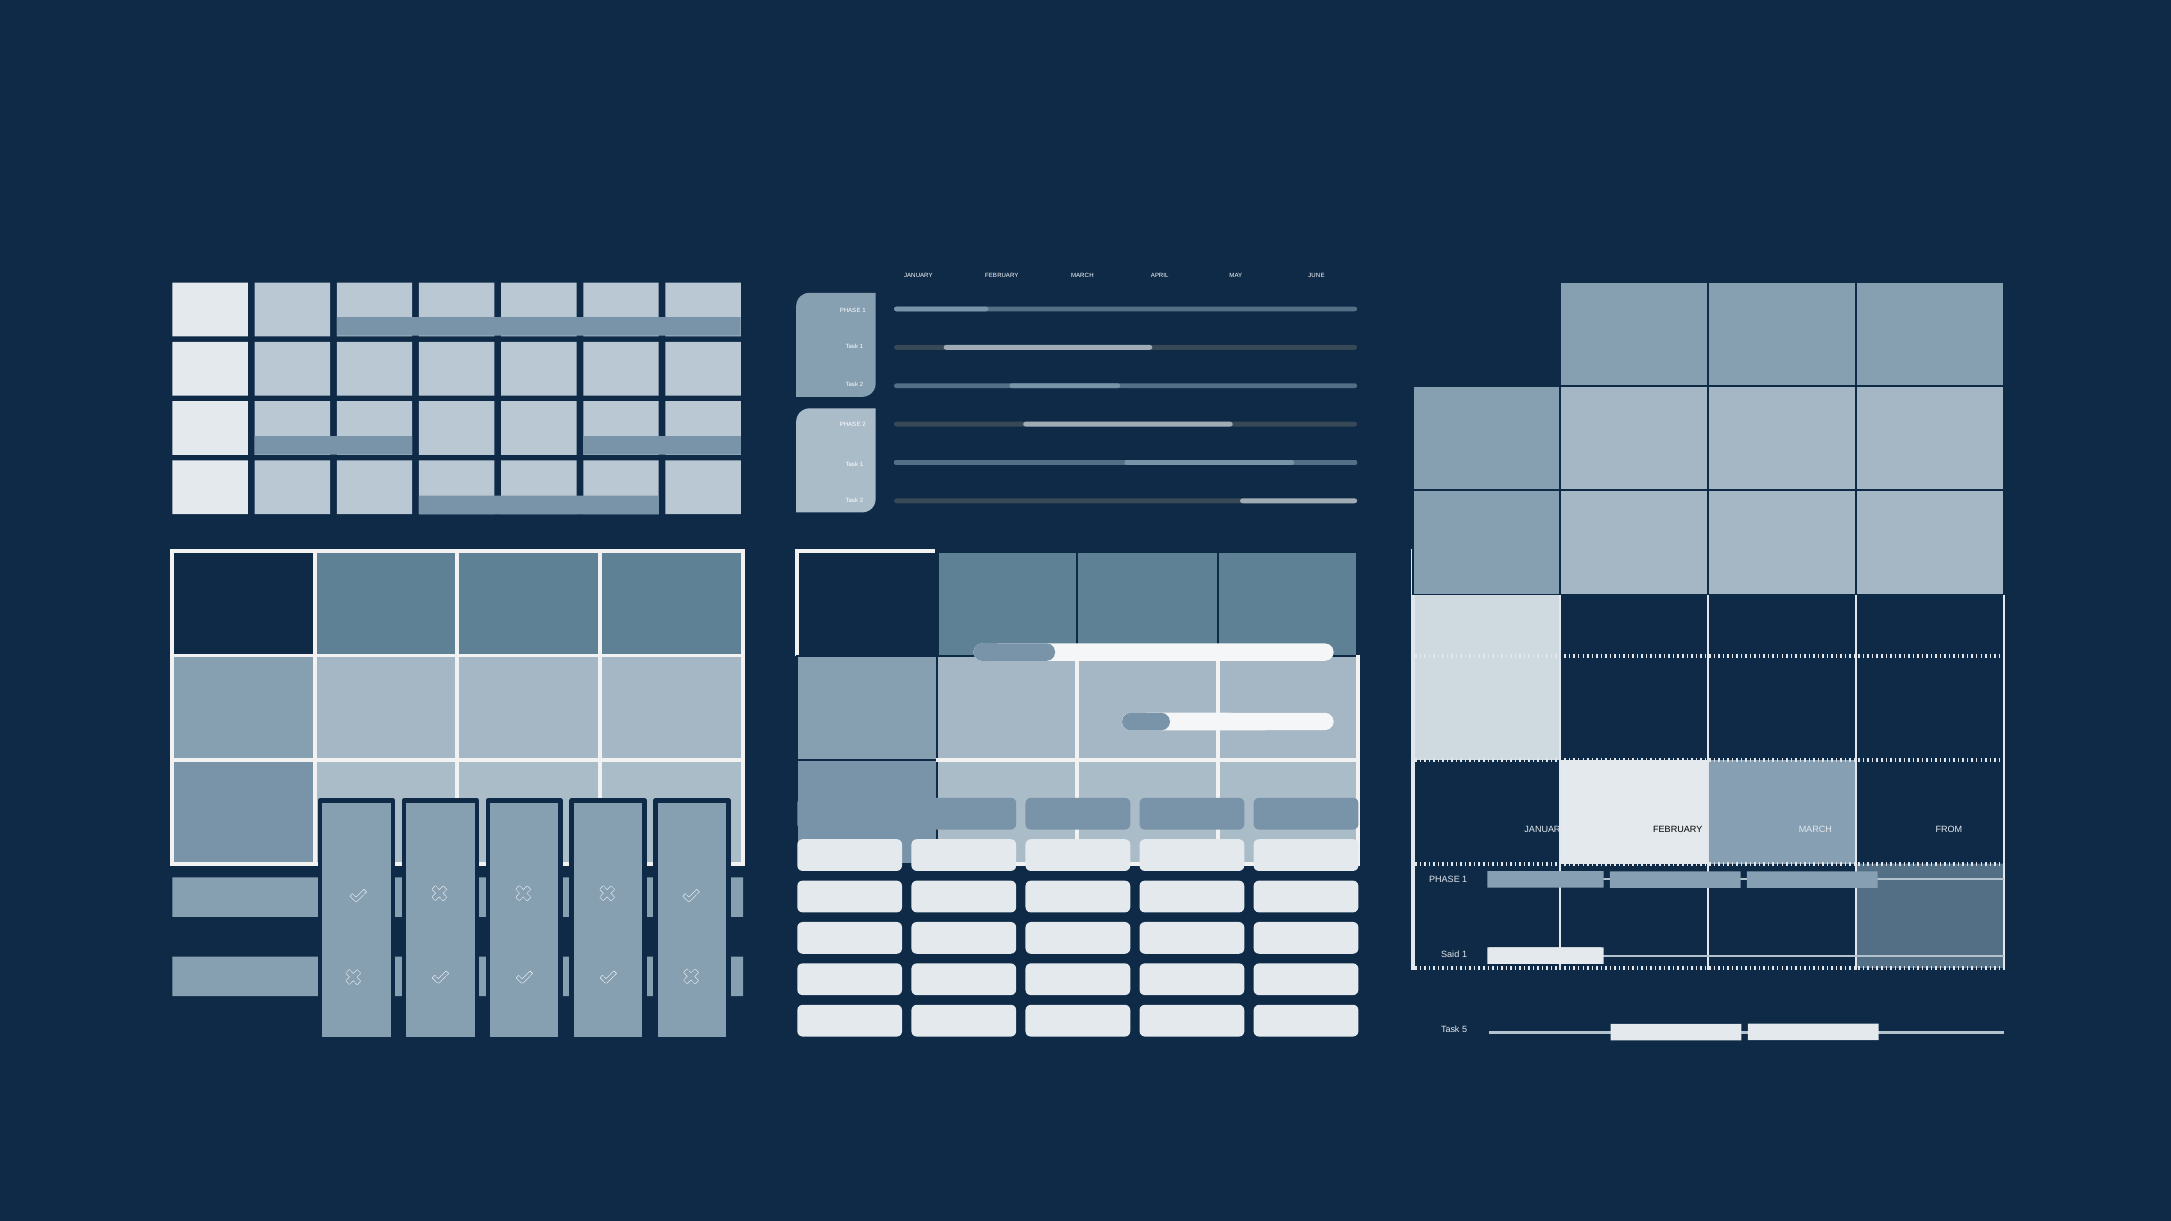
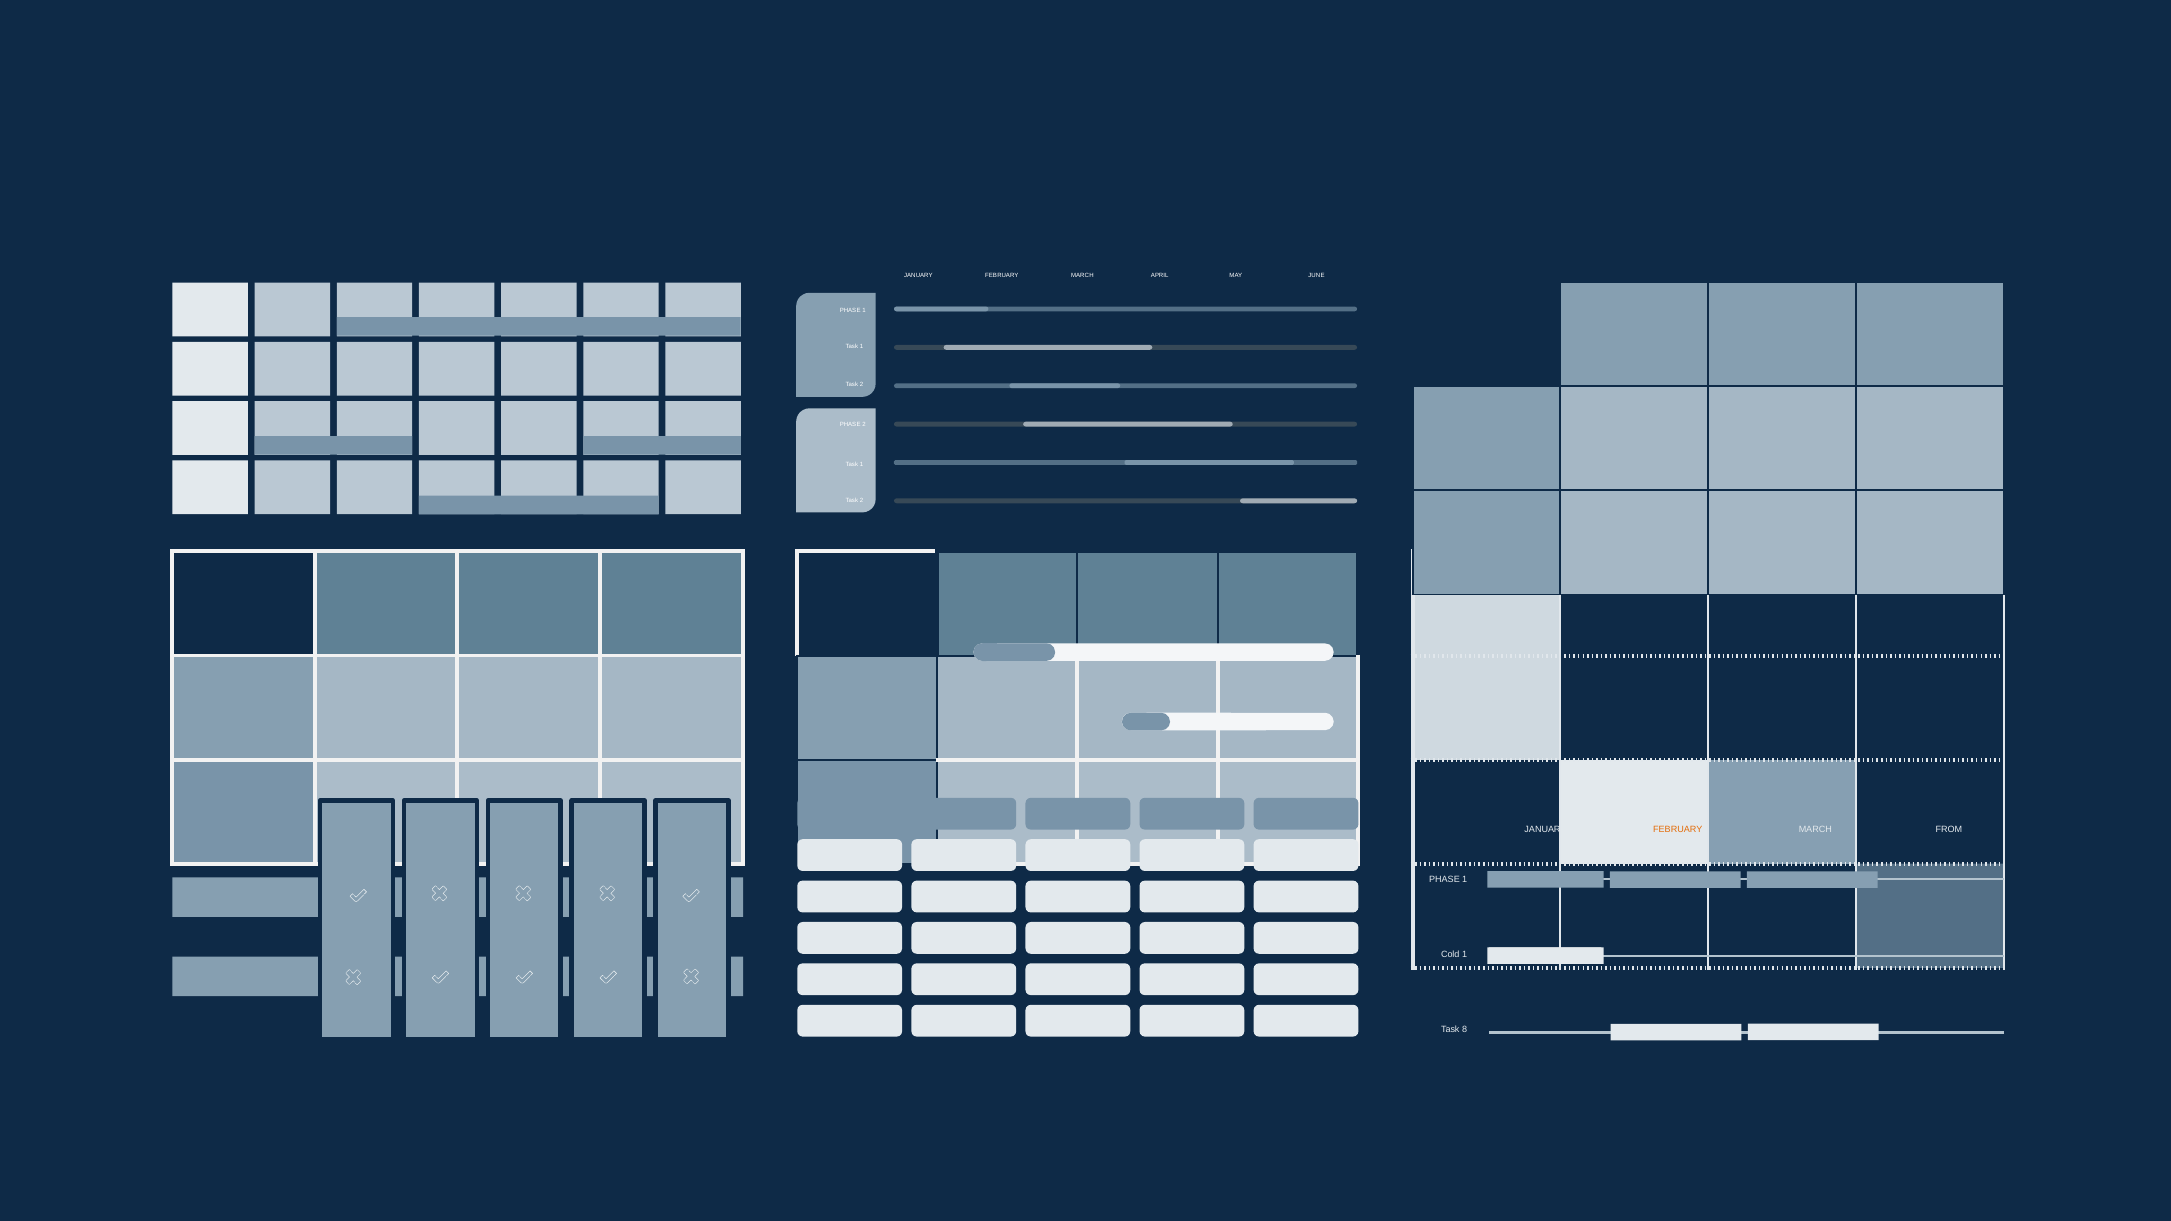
FEBRUARY colour: black -> orange (1678, 830)
Said: Said -> Cold (1450, 955)
5: 5 -> 8 (1465, 1030)
